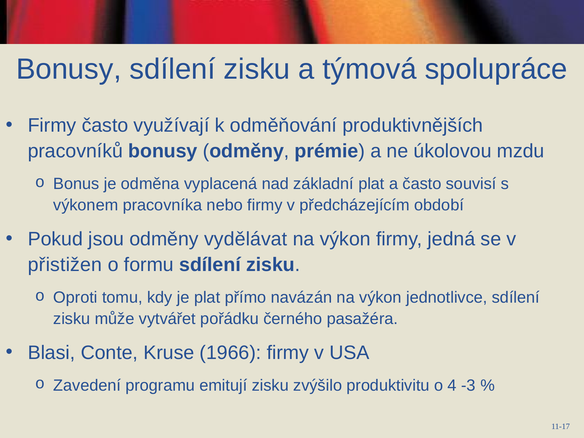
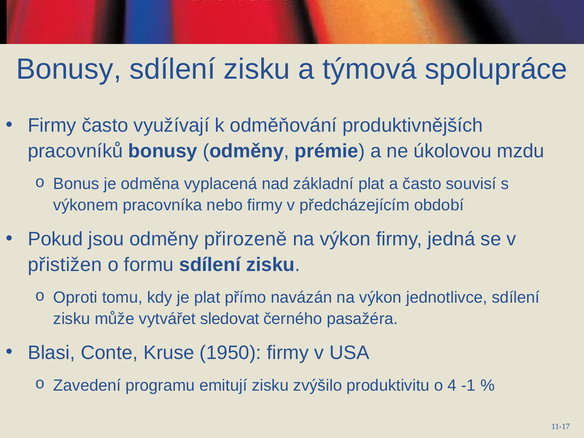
vydělávat: vydělávat -> přirozeně (246, 239)
pořádku: pořádku -> sledovat (230, 319)
1966: 1966 -> 1950 (230, 353)
-3: -3 -> -1 (468, 385)
